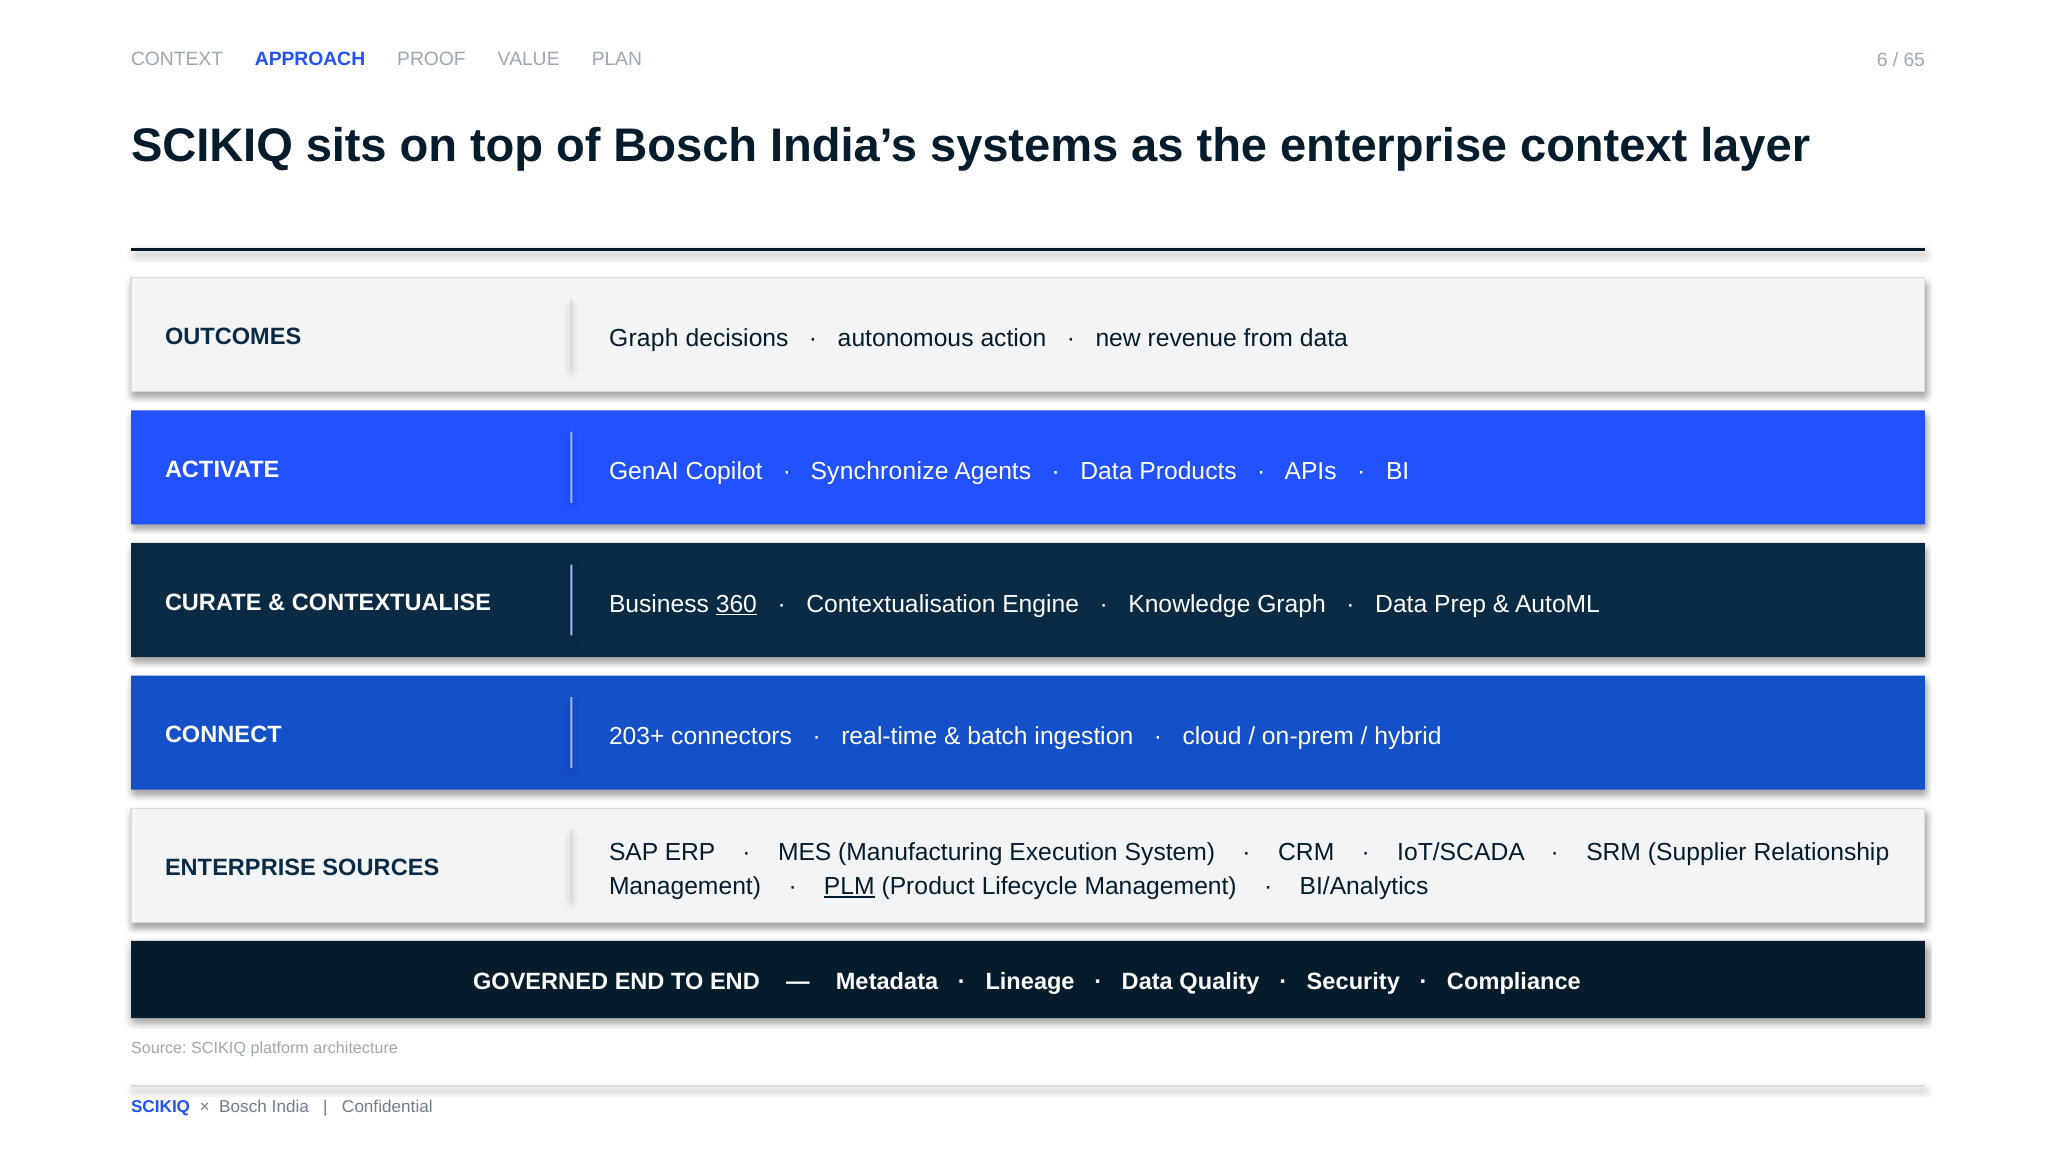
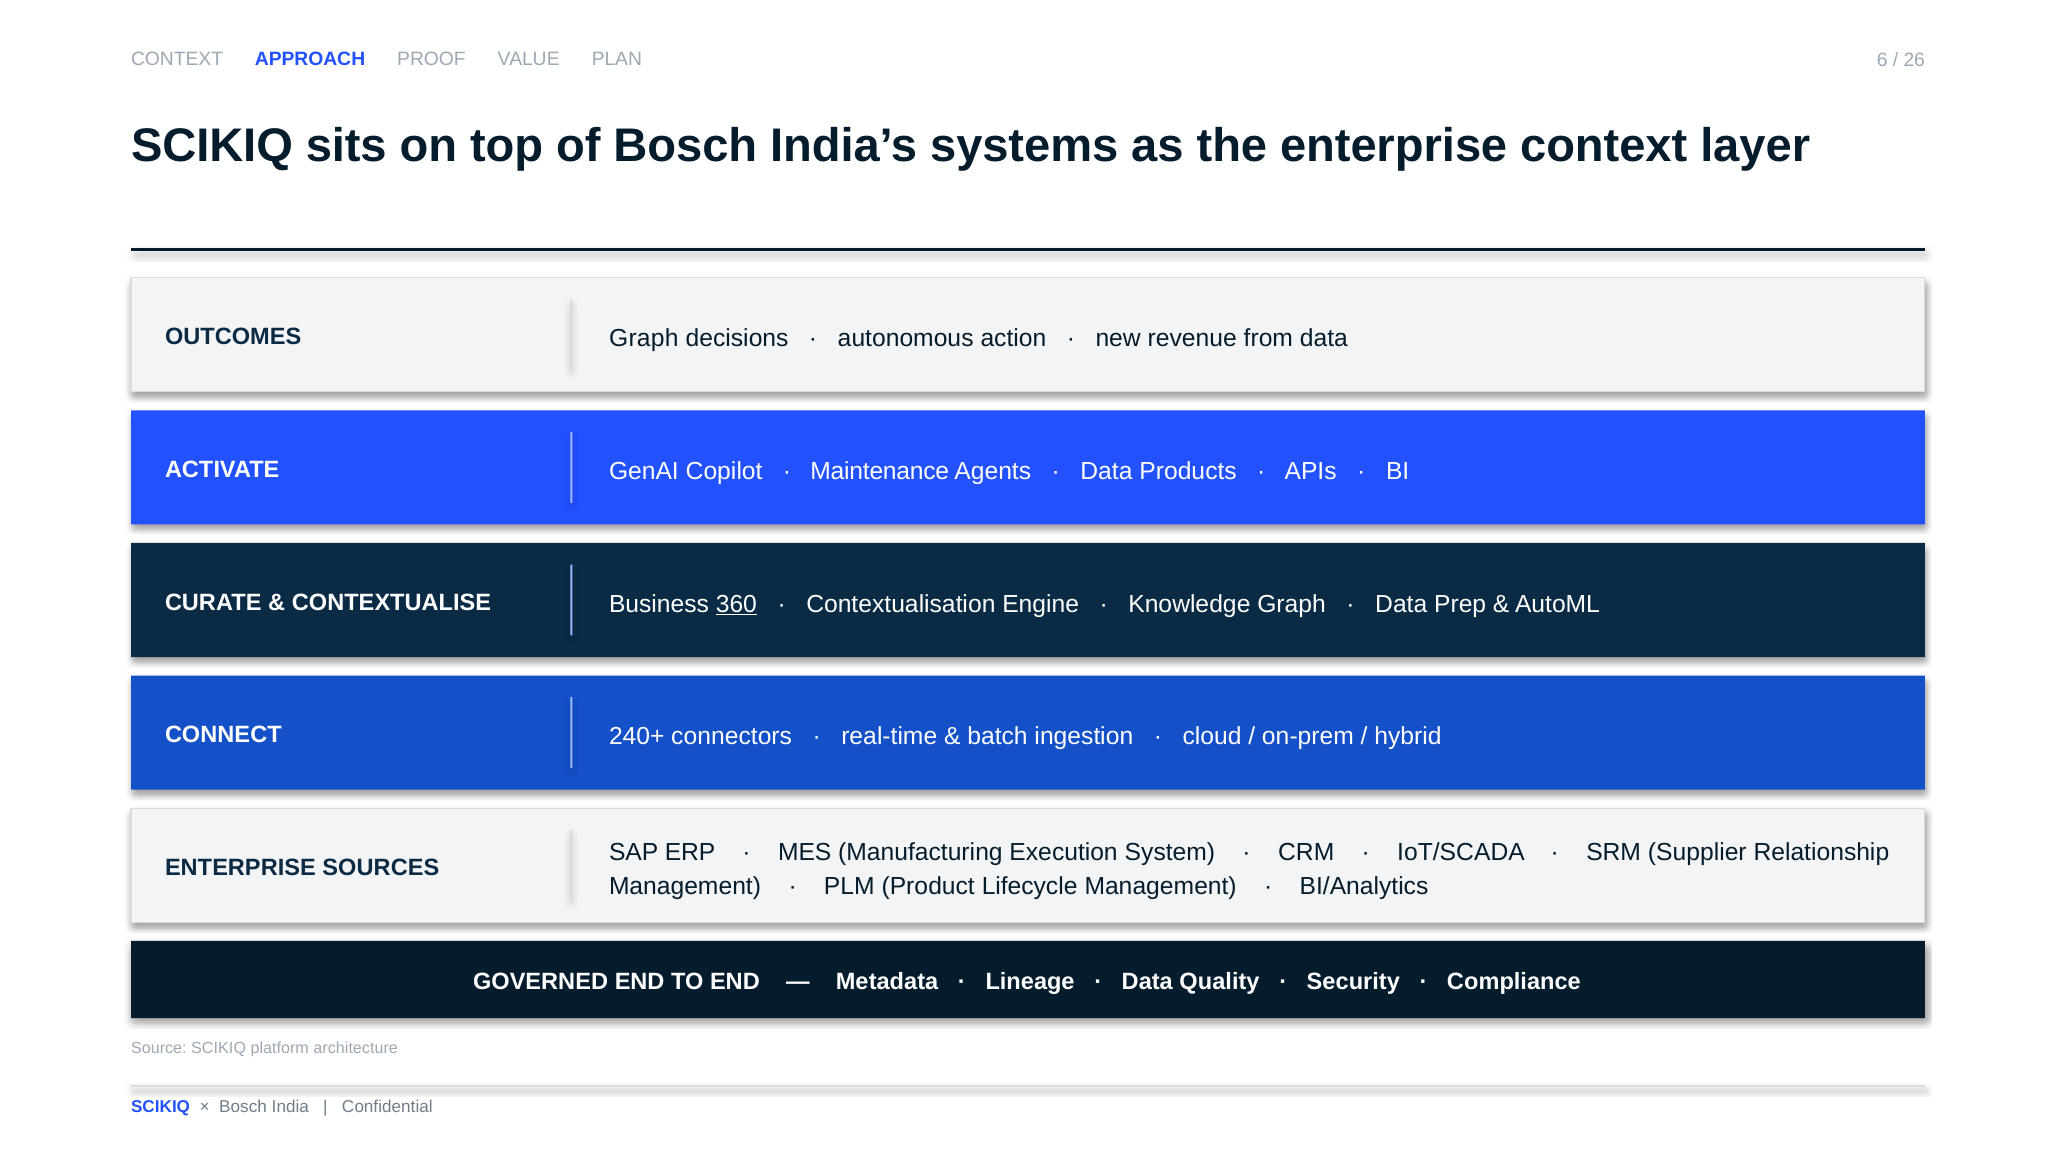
65: 65 -> 26 (1914, 60)
Synchronize: Synchronize -> Maintenance (880, 471)
203+: 203+ -> 240+ (637, 736)
PLM underline: present -> none (849, 886)
